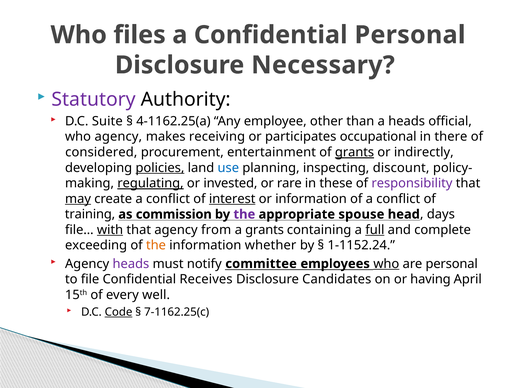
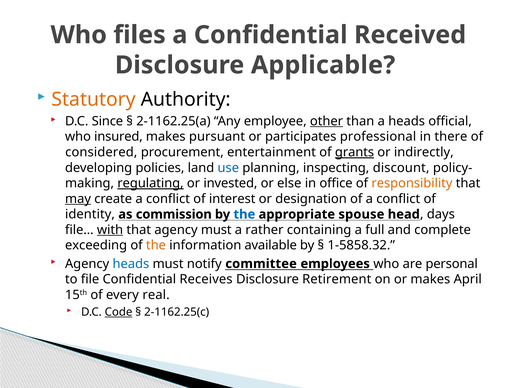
Confidential Personal: Personal -> Received (410, 35)
Necessary: Necessary -> Applicable (323, 65)
Statutory colour: purple -> orange (94, 99)
Suite: Suite -> Since (107, 121)
4-1162.25(a: 4-1162.25(a -> 2-1162.25(a (173, 121)
other underline: none -> present (327, 121)
who agency: agency -> insured (118, 137)
receiving: receiving -> pursuant (217, 137)
occupational: occupational -> professional (378, 137)
policies underline: present -> none (160, 168)
rare: rare -> else (289, 183)
these: these -> office (336, 183)
responsibility colour: purple -> orange (412, 183)
interest underline: present -> none (232, 199)
or information: information -> designation (311, 199)
training: training -> identity (90, 214)
the colour: purple -> blue (244, 214)
agency from: from -> must (216, 230)
a grants: grants -> rather (264, 230)
full underline: present -> none (375, 230)
whether: whether -> available (271, 245)
1-1152.24: 1-1152.24 -> 1-5858.32 (361, 245)
heads colour: purple -> blue (131, 264)
who underline: present -> none (386, 264)
Candidates: Candidates -> Retirement (337, 279)
or having: having -> makes (430, 279)
well: well -> real (156, 295)
7-1162.25(c: 7-1162.25(c -> 2-1162.25(c (177, 312)
